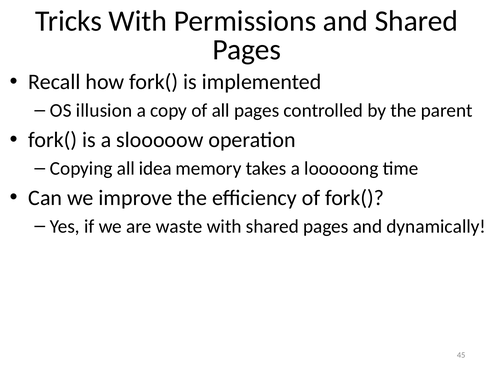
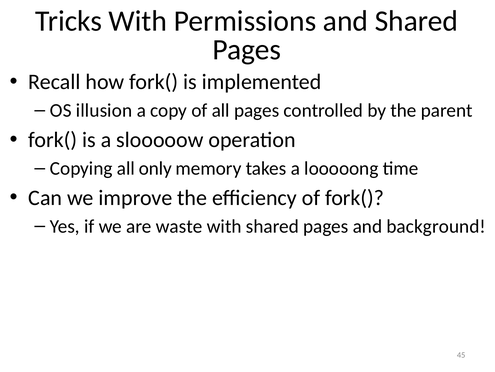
idea: idea -> only (155, 168)
dynamically: dynamically -> background (436, 226)
